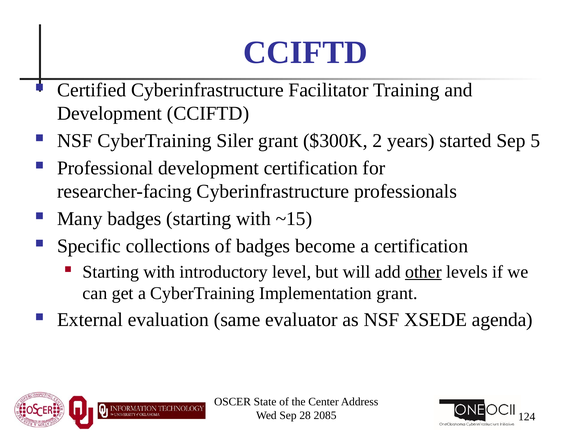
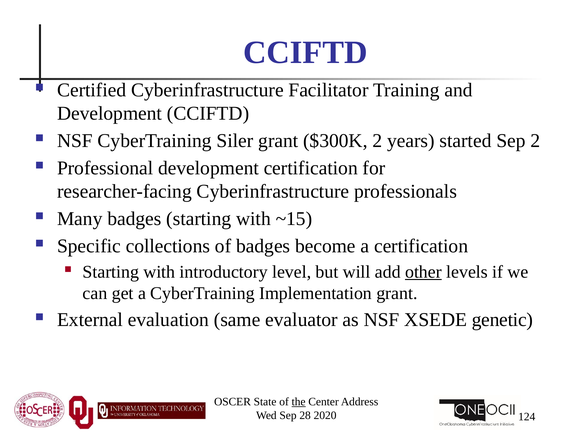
Sep 5: 5 -> 2 (535, 141)
agenda: agenda -> genetic (502, 320)
the underline: none -> present (299, 401)
2085: 2085 -> 2020 (325, 415)
